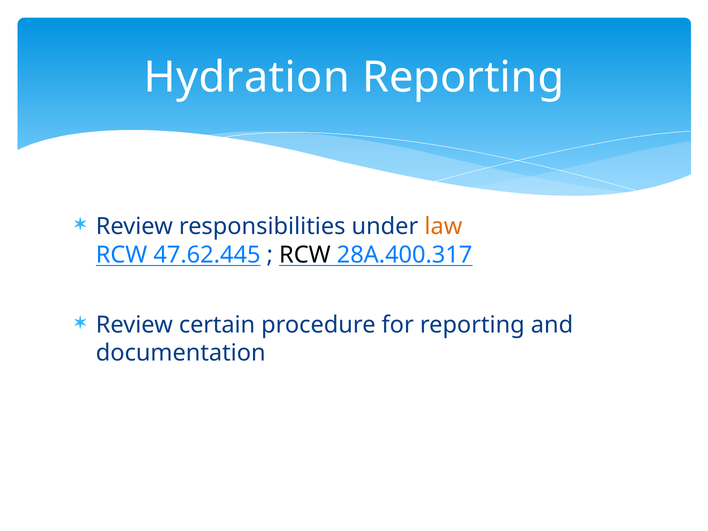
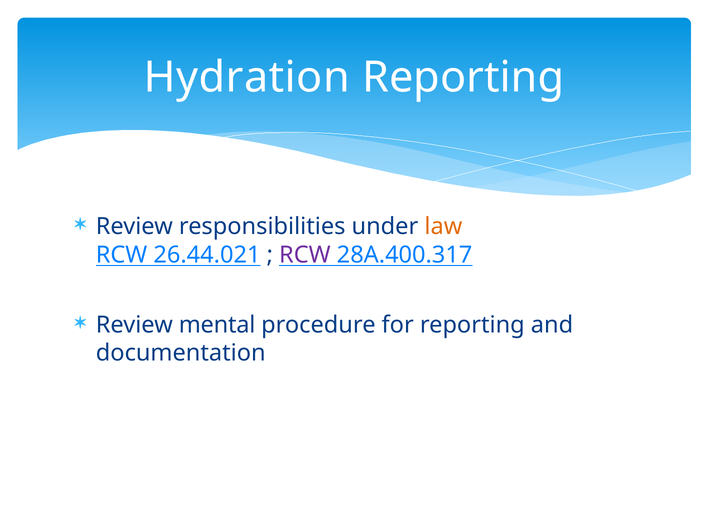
47.62.445: 47.62.445 -> 26.44.021 (207, 255)
RCW colour: black -> purple (305, 255)
certain: certain -> mental (217, 325)
